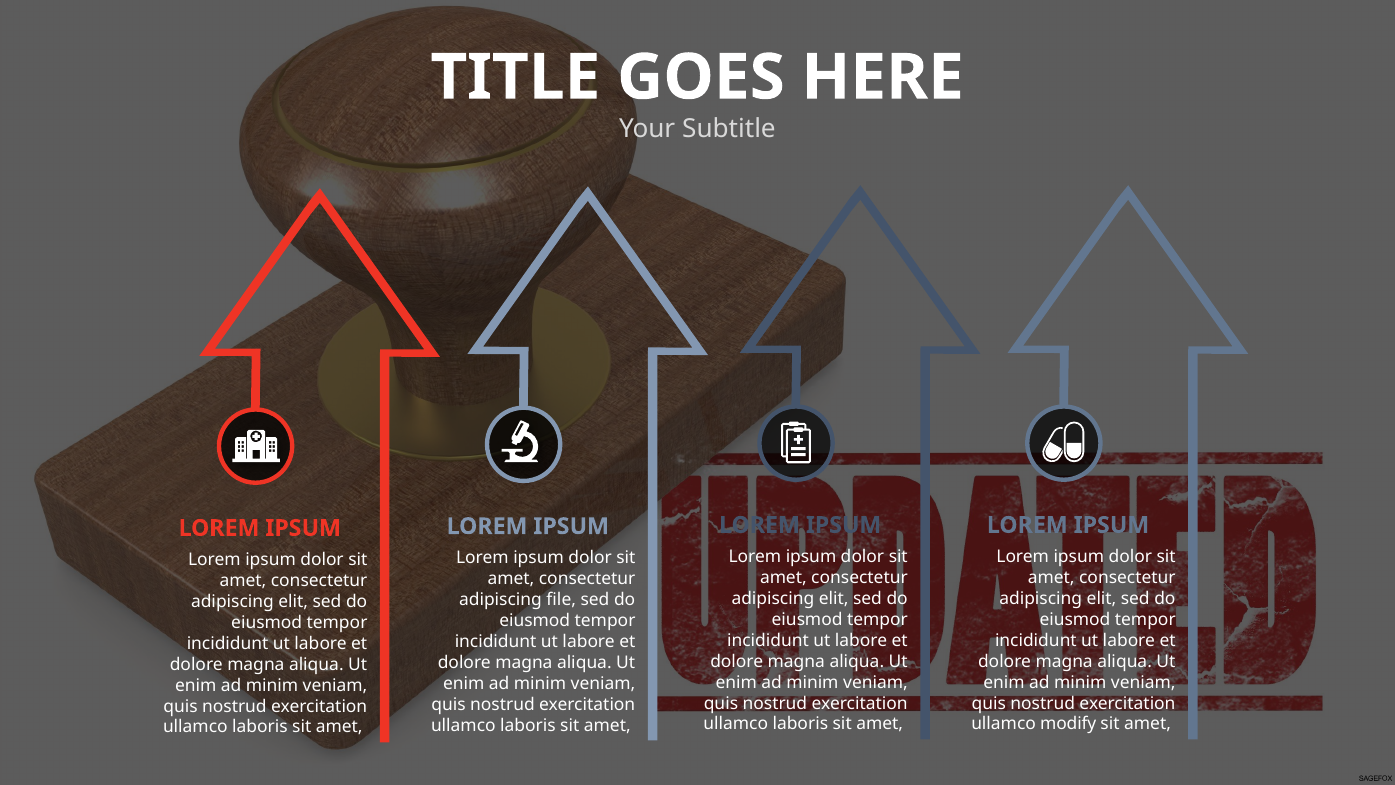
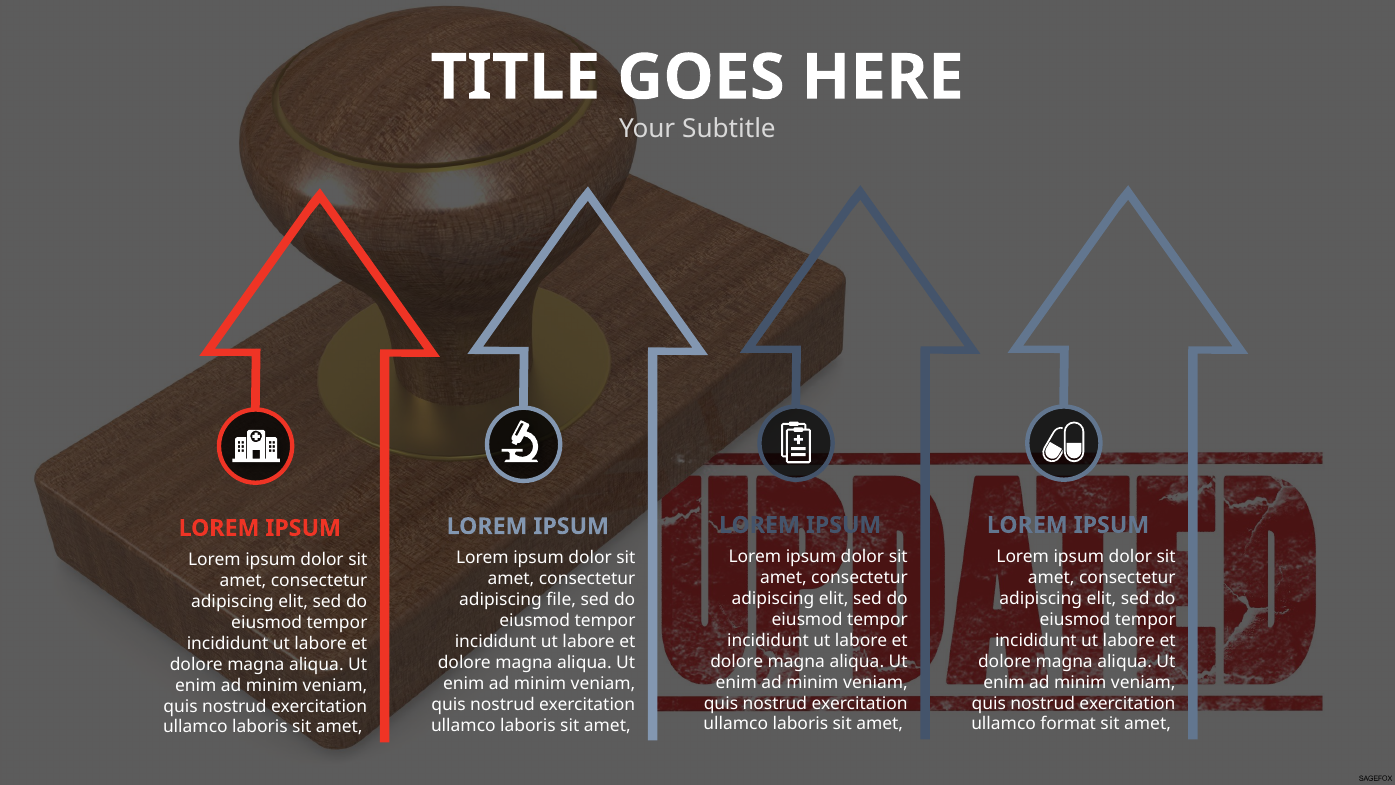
modify: modify -> format (1068, 724)
